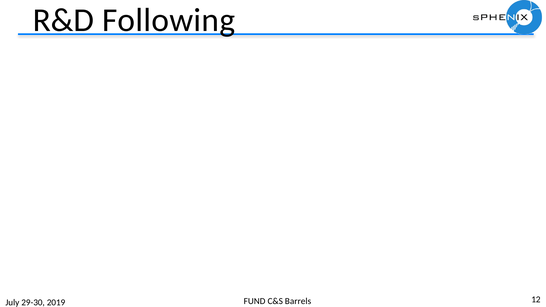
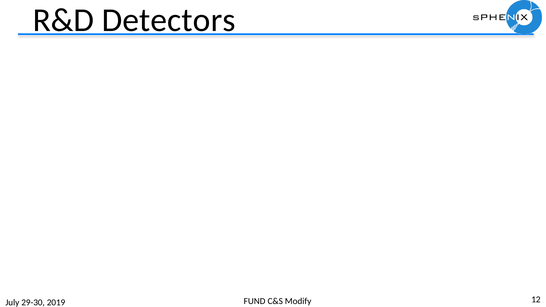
Following: Following -> Detectors (169, 20)
Barrels: Barrels -> Modify (298, 301)
